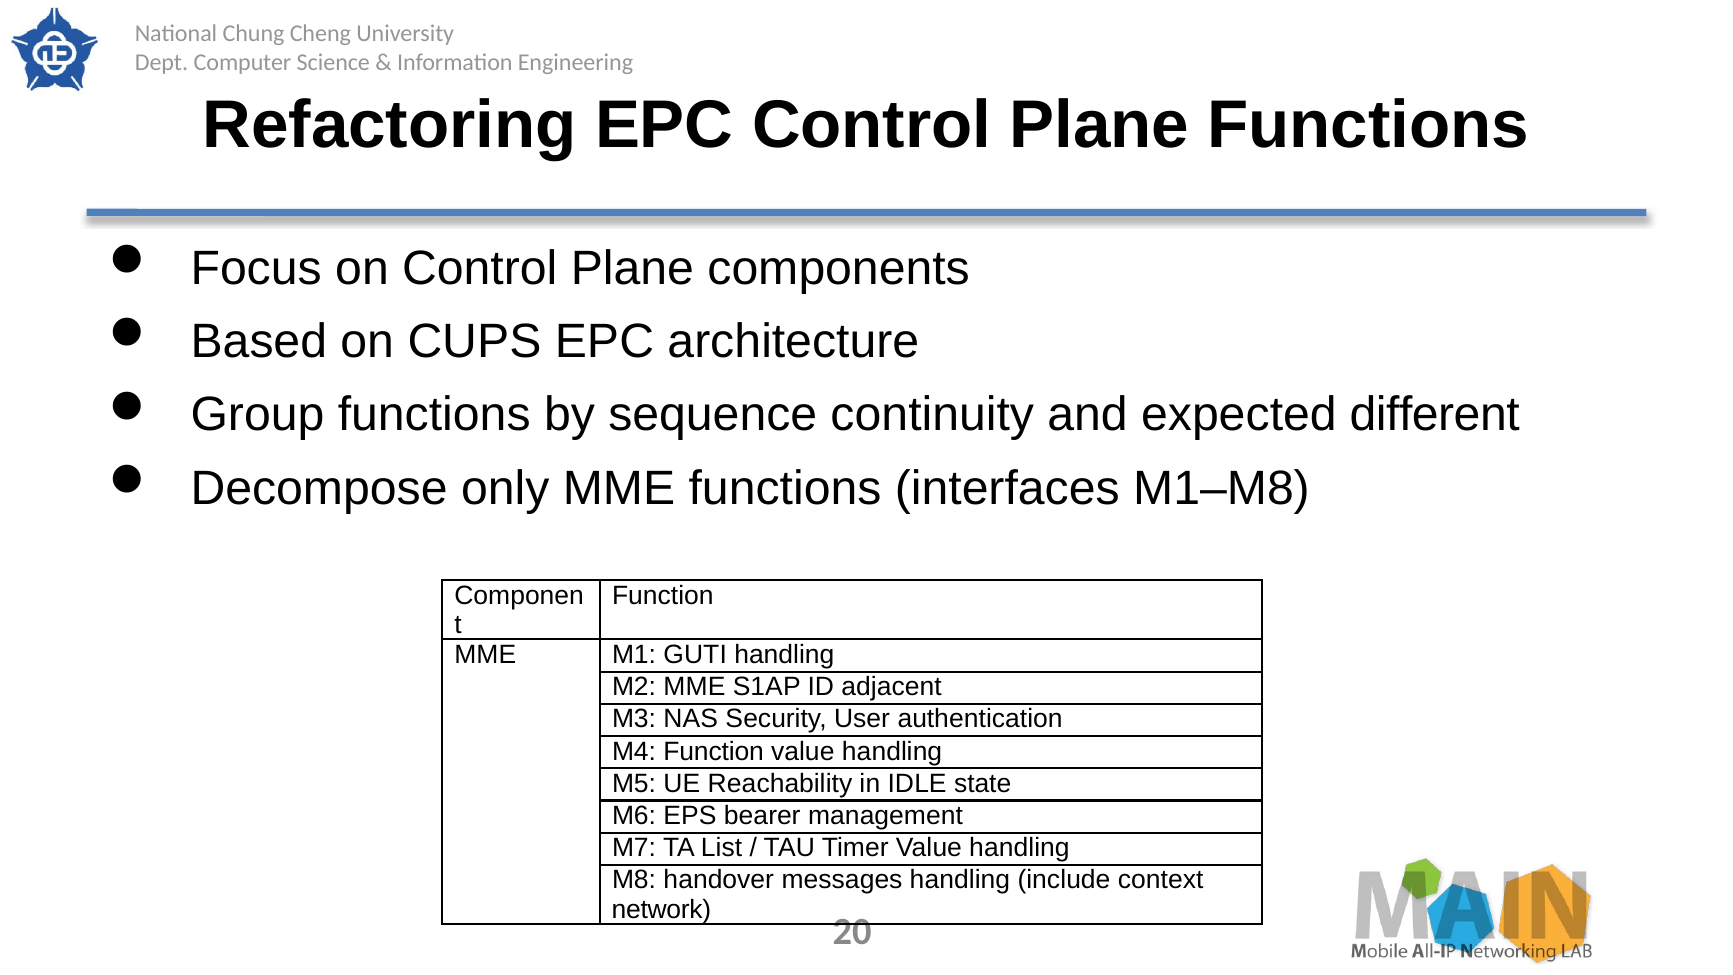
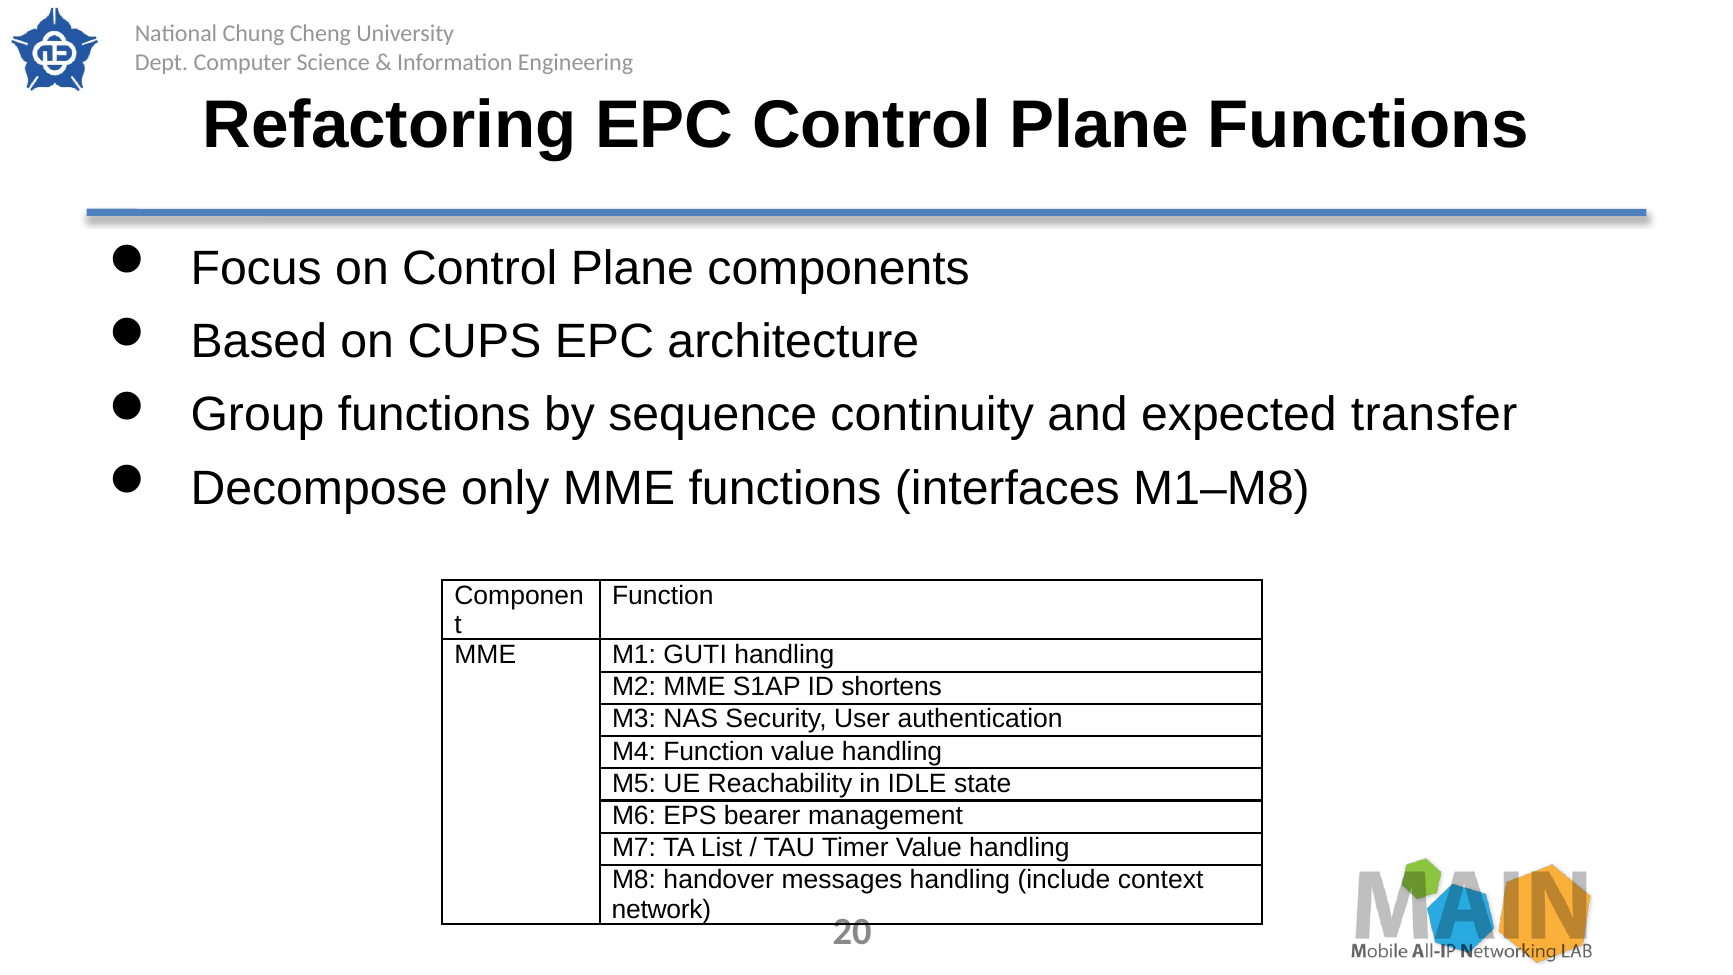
different: different -> transfer (1434, 415)
adjacent: adjacent -> shortens (892, 687)
